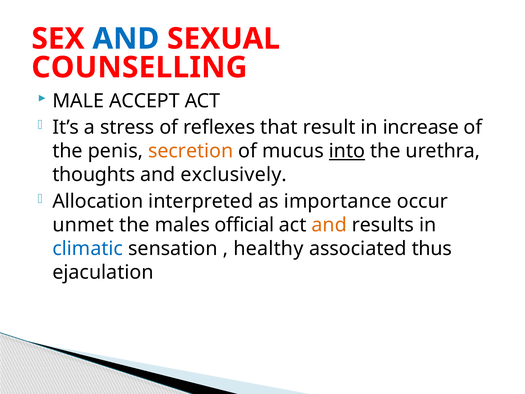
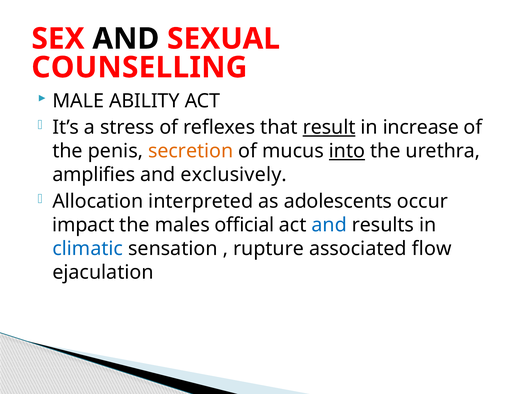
AND colour: blue -> black (126, 39)
ACCEPT: ACCEPT -> ABILITY (144, 101)
result underline: none -> present (329, 127)
thoughts: thoughts -> amplifies (94, 175)
importance: importance -> adolescents (338, 201)
unmet: unmet -> impact (83, 225)
and colour: orange -> blue (329, 225)
healthy: healthy -> rupture (269, 249)
thus: thus -> flow (432, 249)
